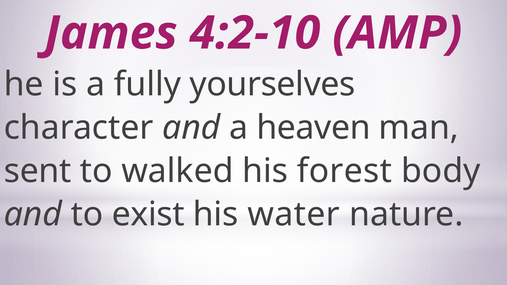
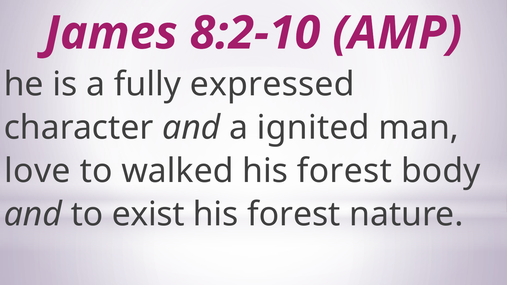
4:2-10: 4:2-10 -> 8:2-10 (255, 33)
yourselves: yourselves -> expressed (272, 84)
heaven: heaven -> ignited (313, 128)
sent: sent -> love (37, 171)
water: water -> forest (294, 215)
